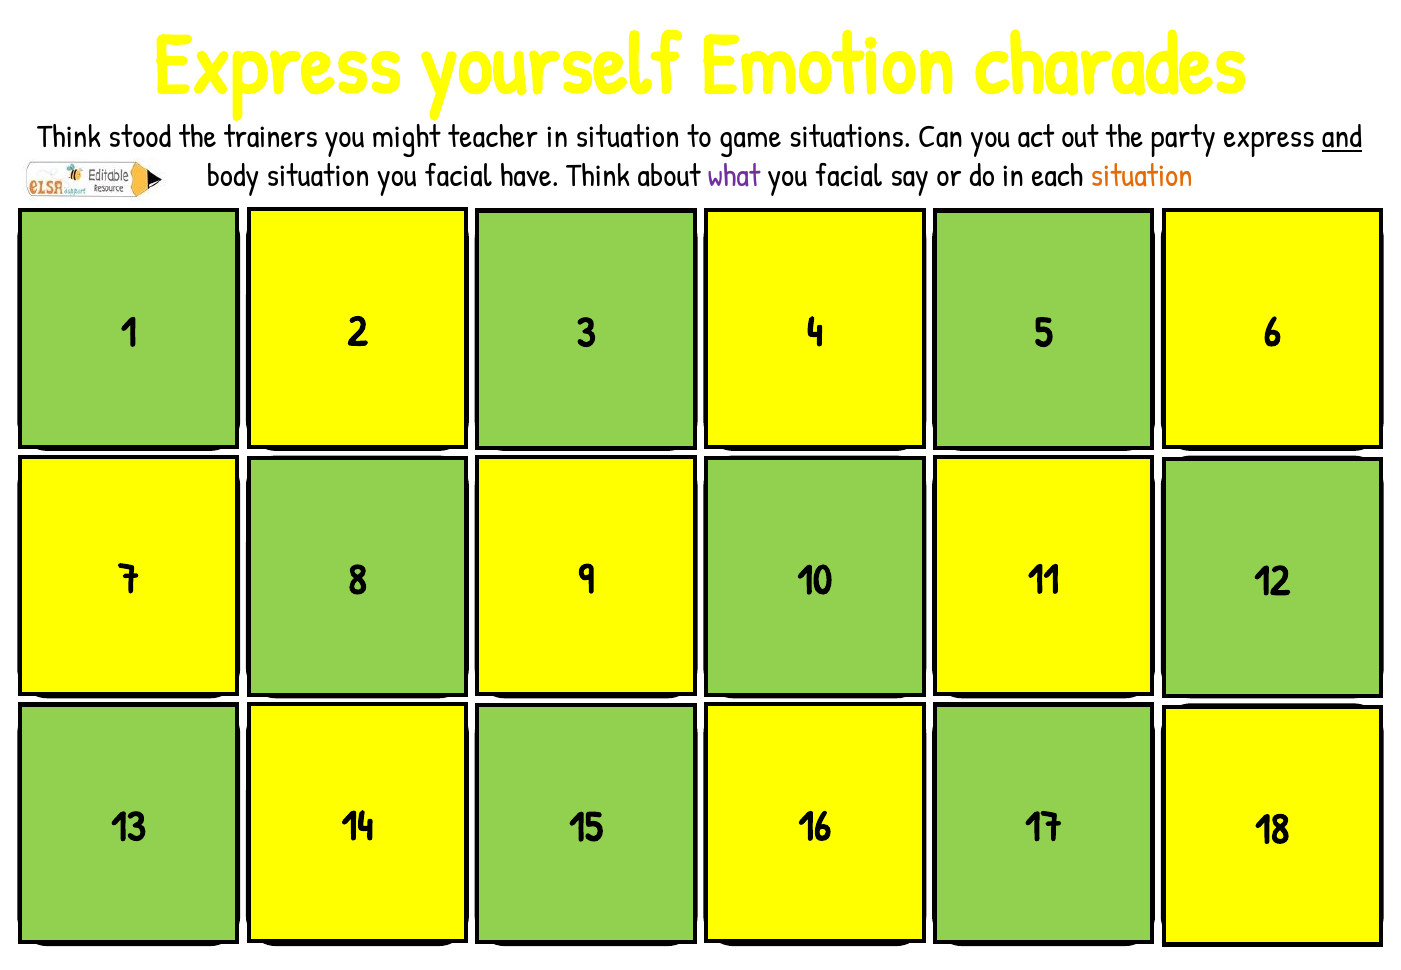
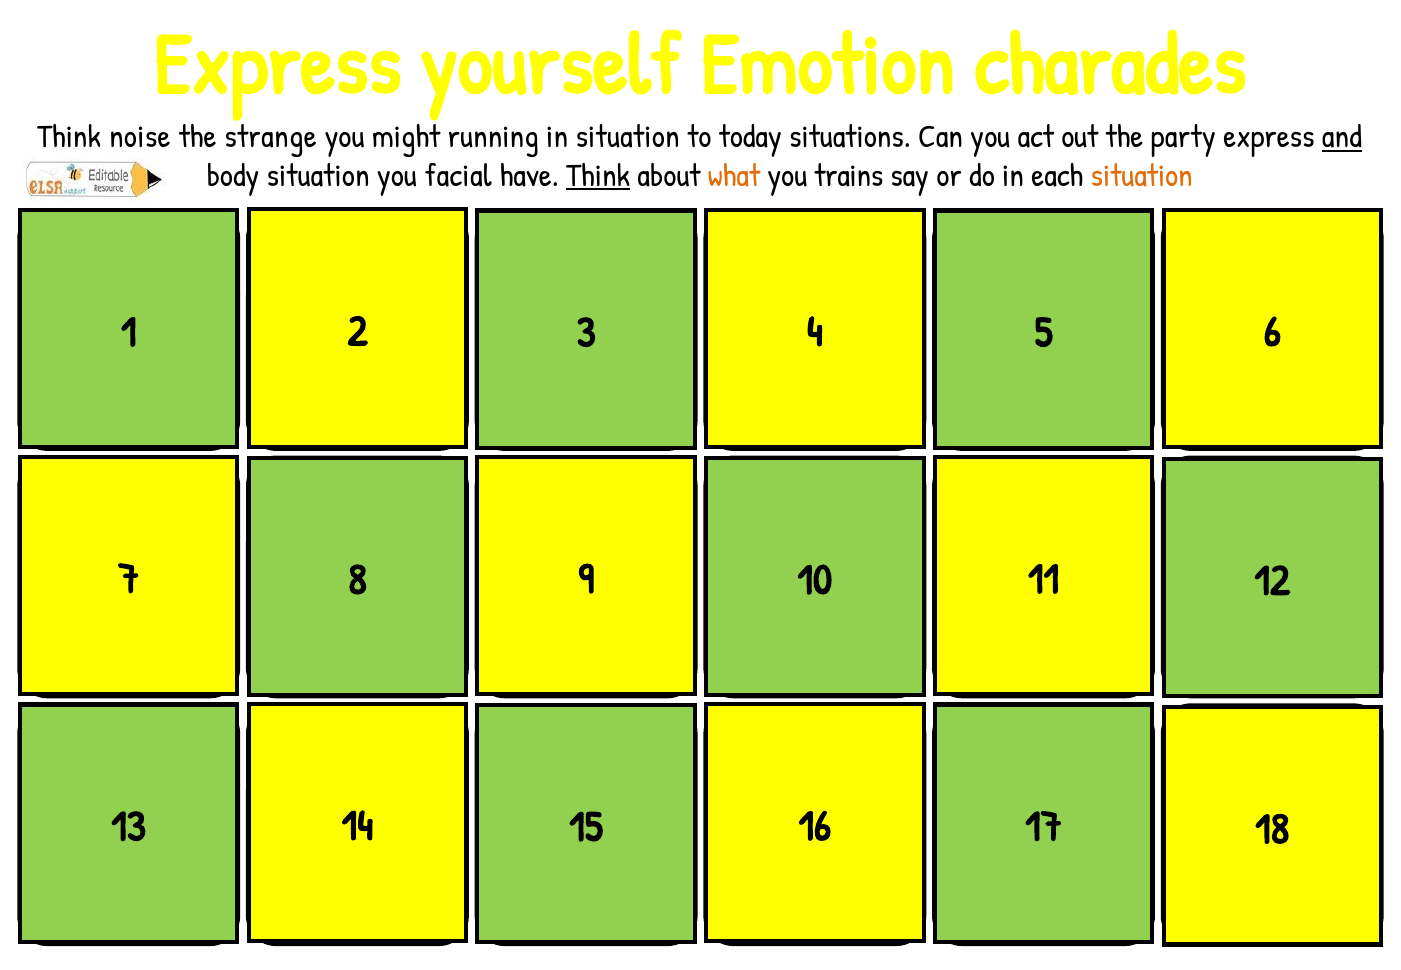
Think stood: stood -> noise (140, 137)
the trainers: trainers -> strange (271, 137)
might teacher: teacher -> running (493, 137)
to game: game -> today (750, 137)
Think underline: none -> present (598, 175)
what colour: purple -> orange (734, 175)
facial: facial -> trains (849, 175)
